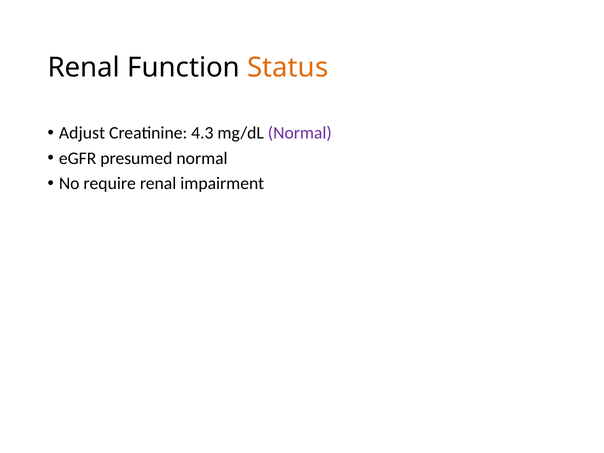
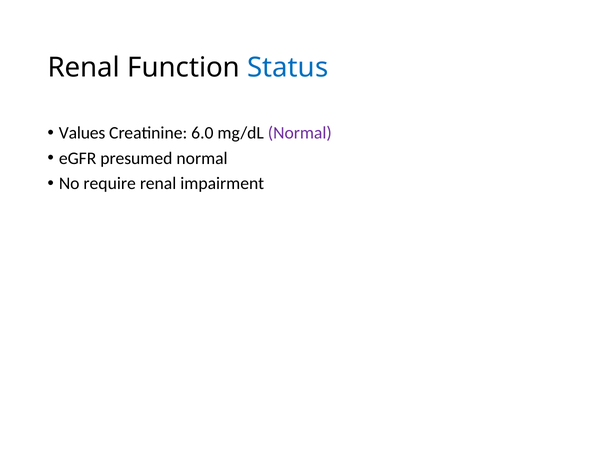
Status colour: orange -> blue (288, 68)
Adjust: Adjust -> Values (82, 133)
4.3: 4.3 -> 6.0 (202, 133)
